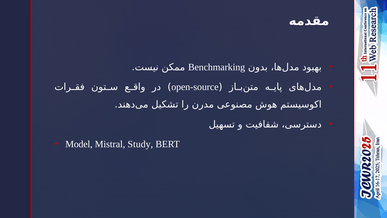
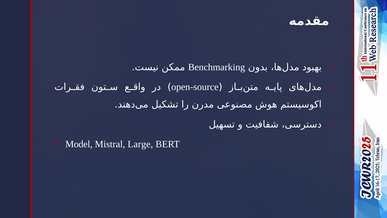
Study: Study -> Large (140, 144)
